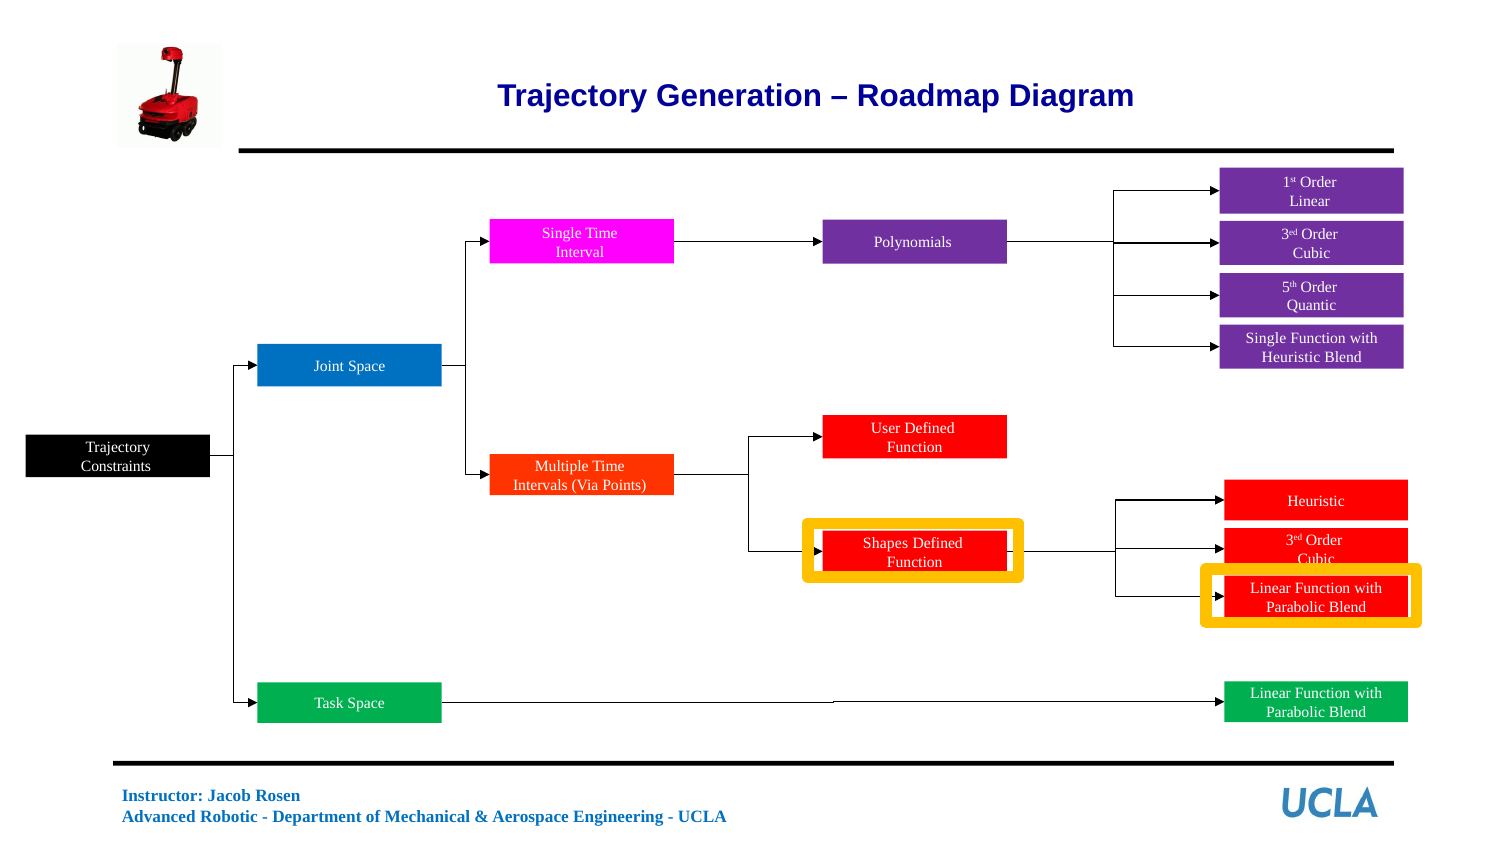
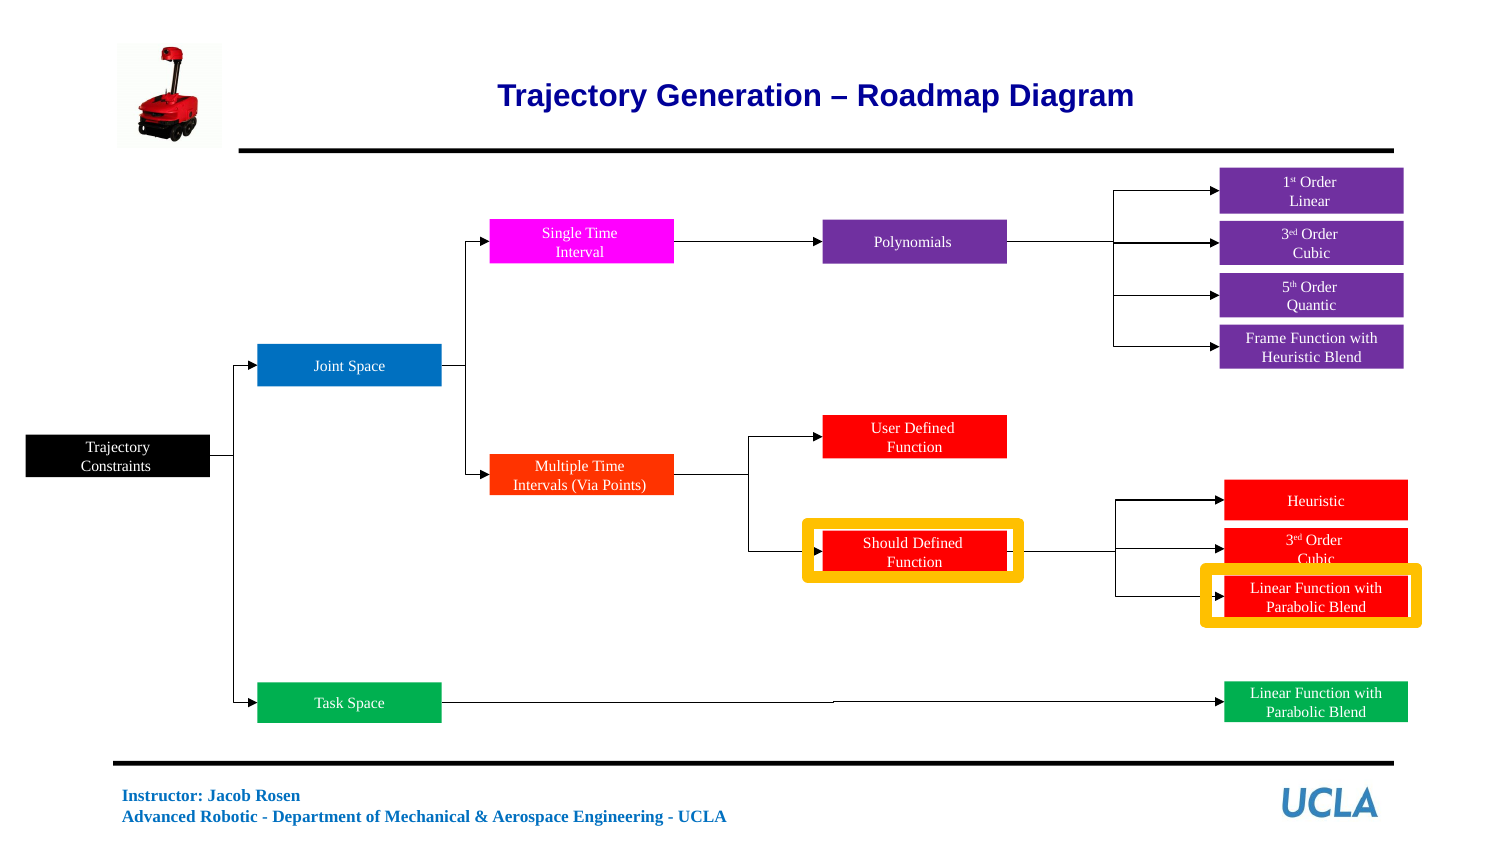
Single: Single -> Frame (1266, 338)
Shapes: Shapes -> Should (886, 543)
